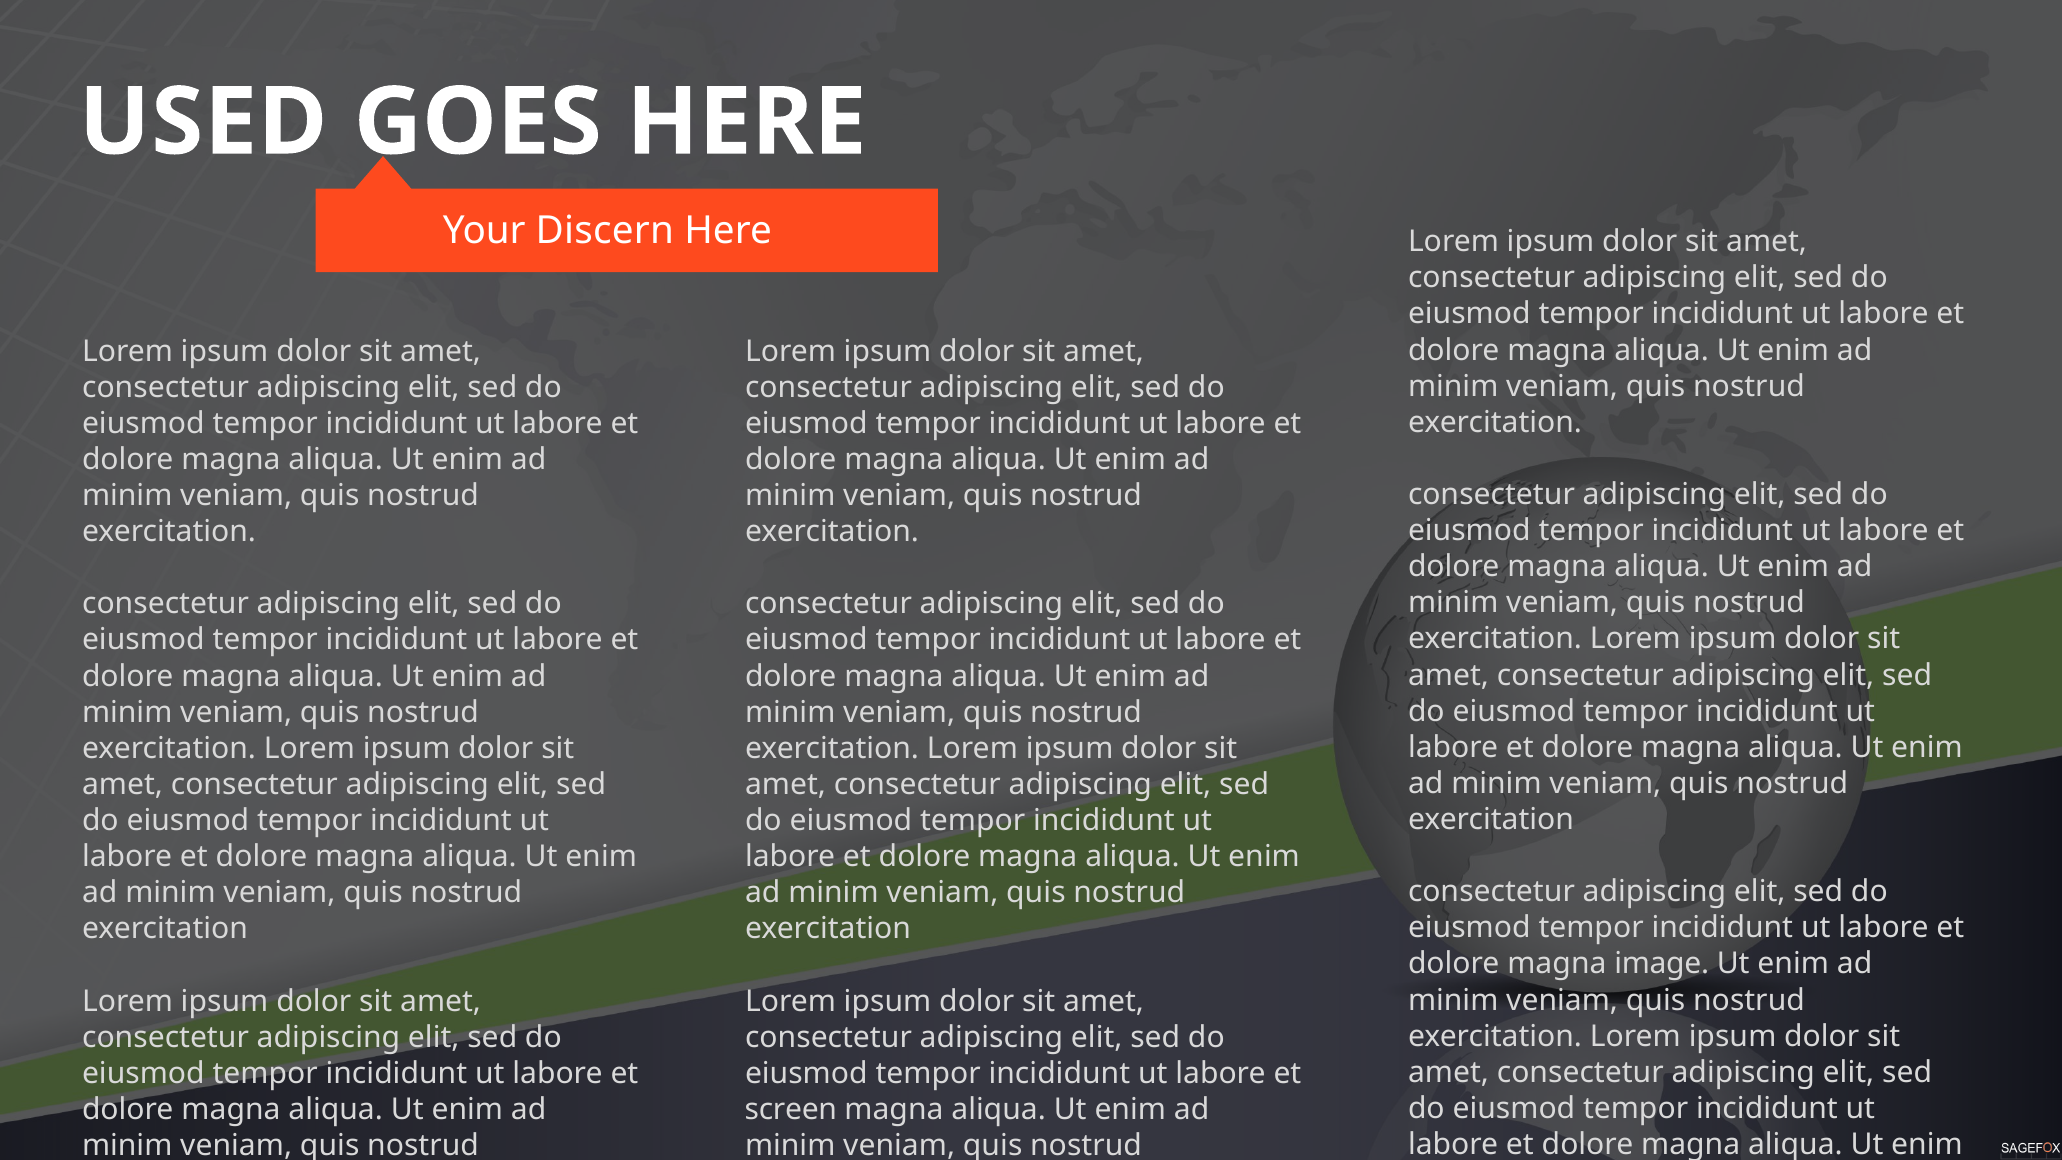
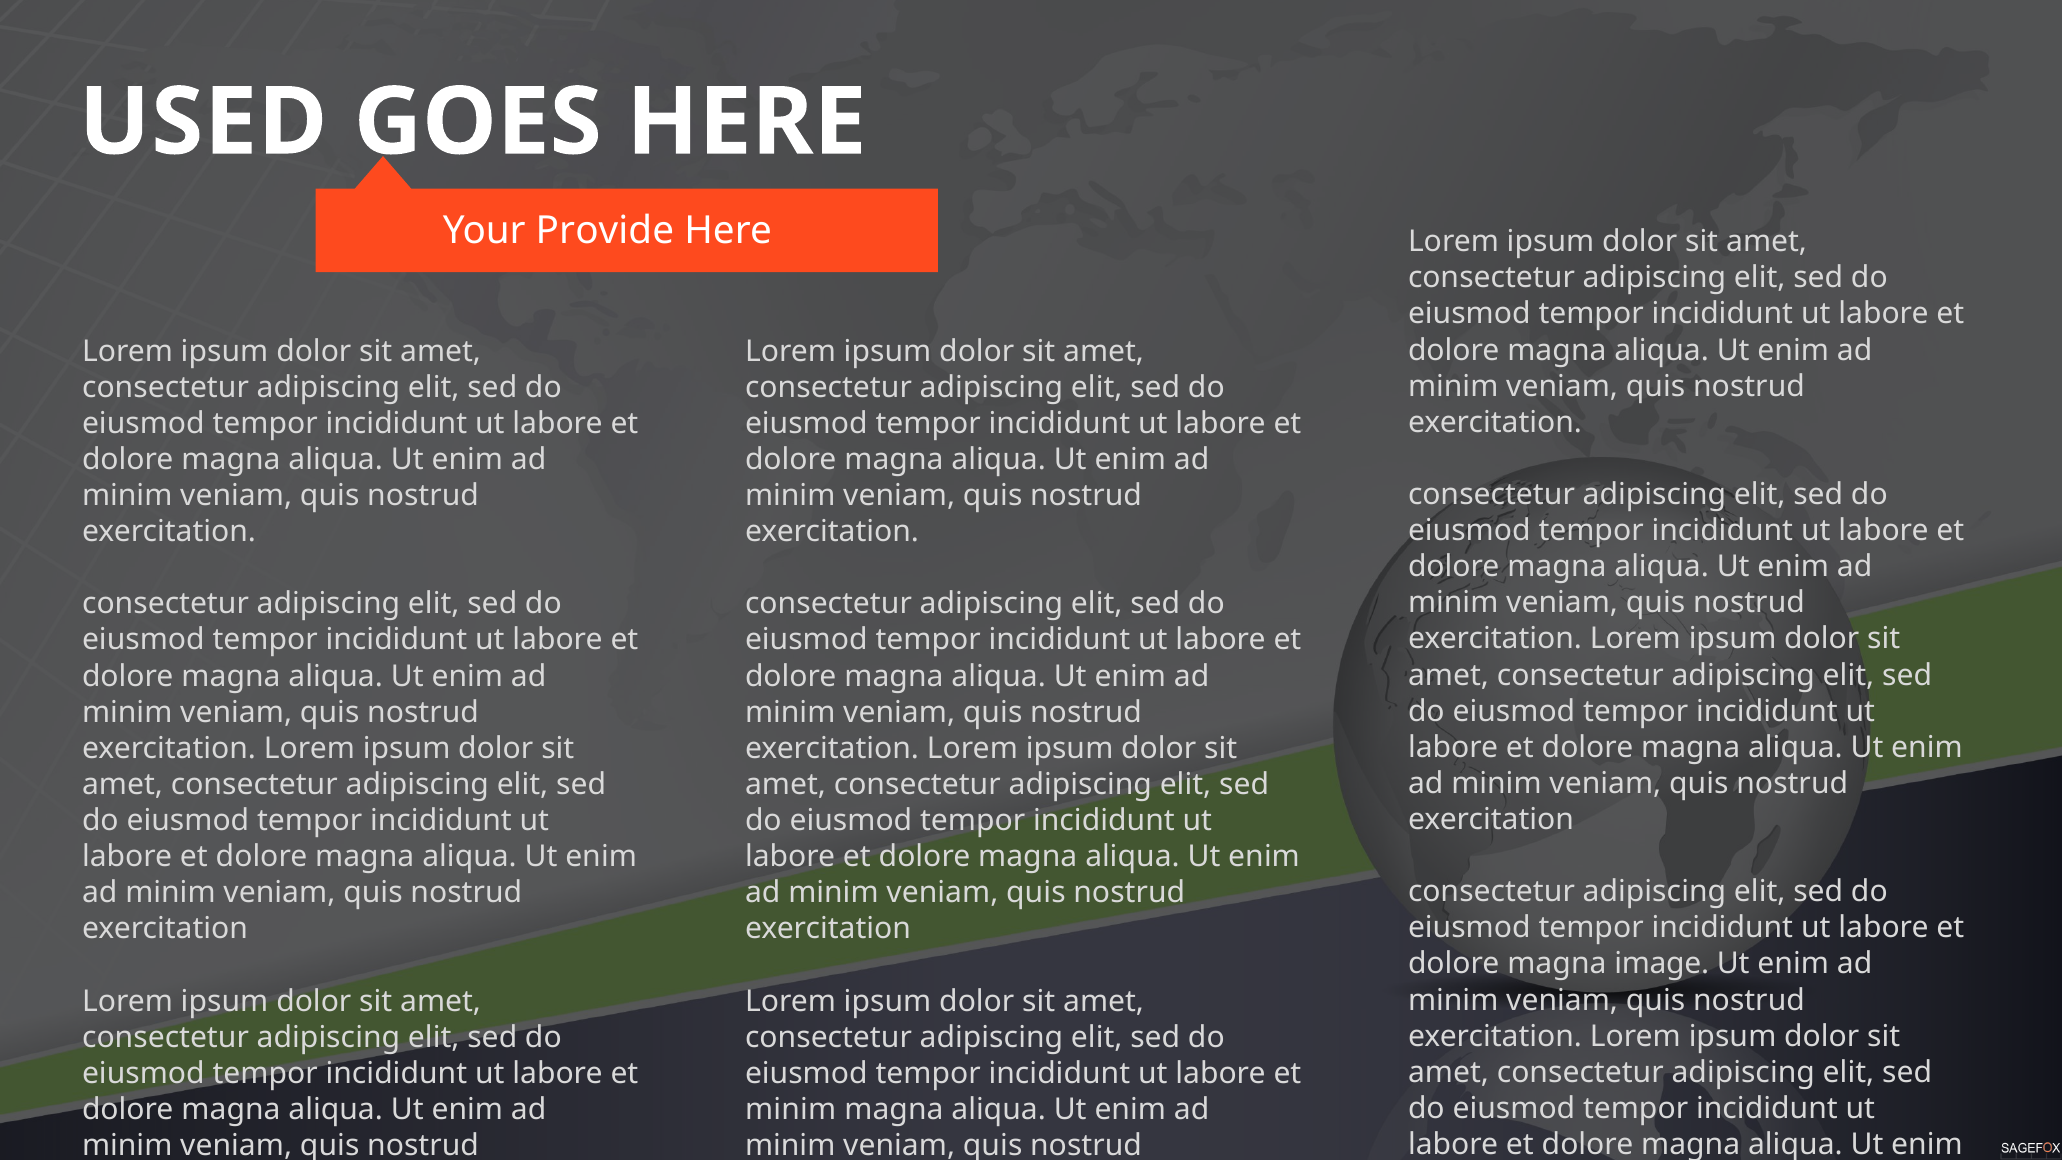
Discern: Discern -> Provide (605, 231)
screen: screen -> minim (791, 1109)
